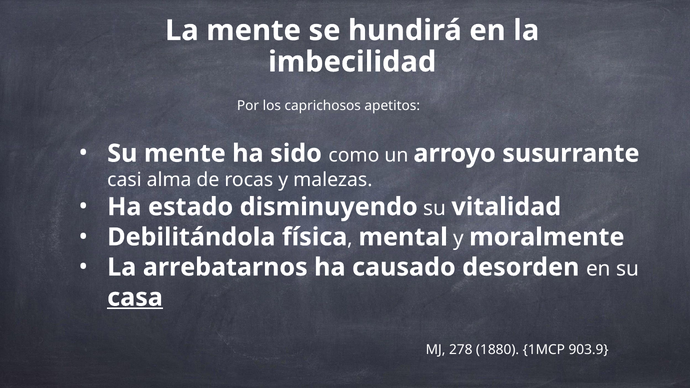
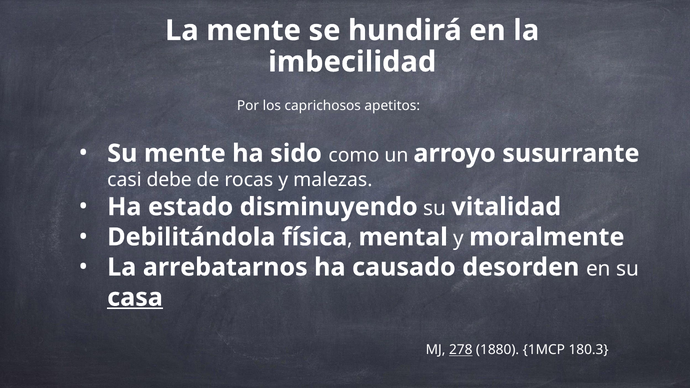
alma: alma -> debe (169, 180)
278 underline: none -> present (461, 350)
903.9: 903.9 -> 180.3 (589, 350)
